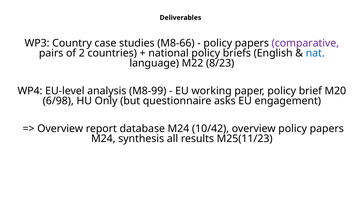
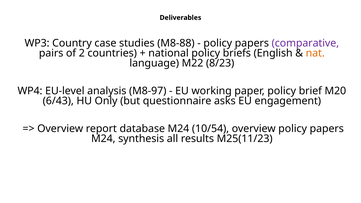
M8-66: M8-66 -> M8-88 (176, 43)
nat colour: blue -> orange (315, 53)
M8-99: M8-99 -> M8-97 (148, 91)
6/98: 6/98 -> 6/43 (58, 101)
10/42: 10/42 -> 10/54 (211, 129)
